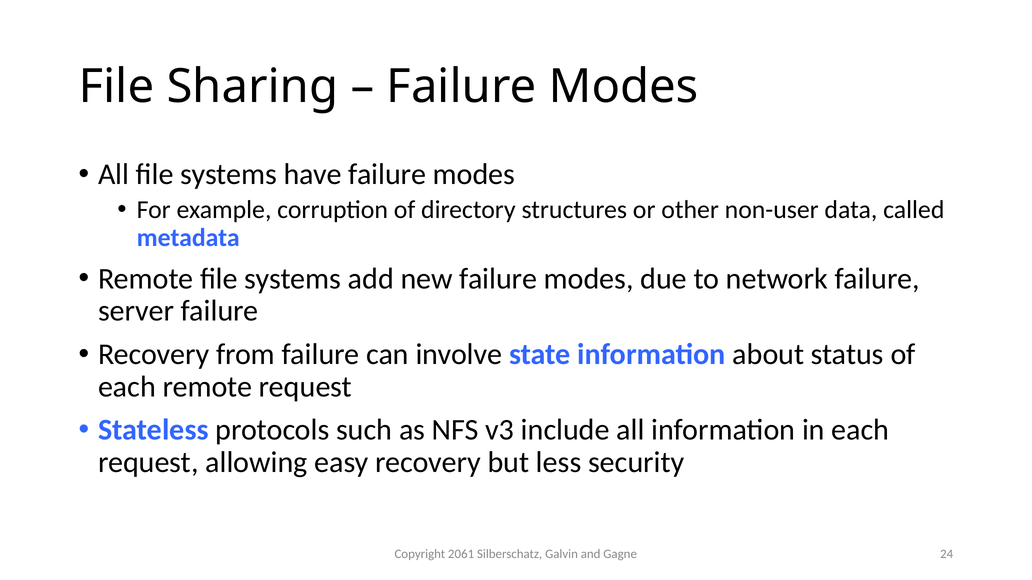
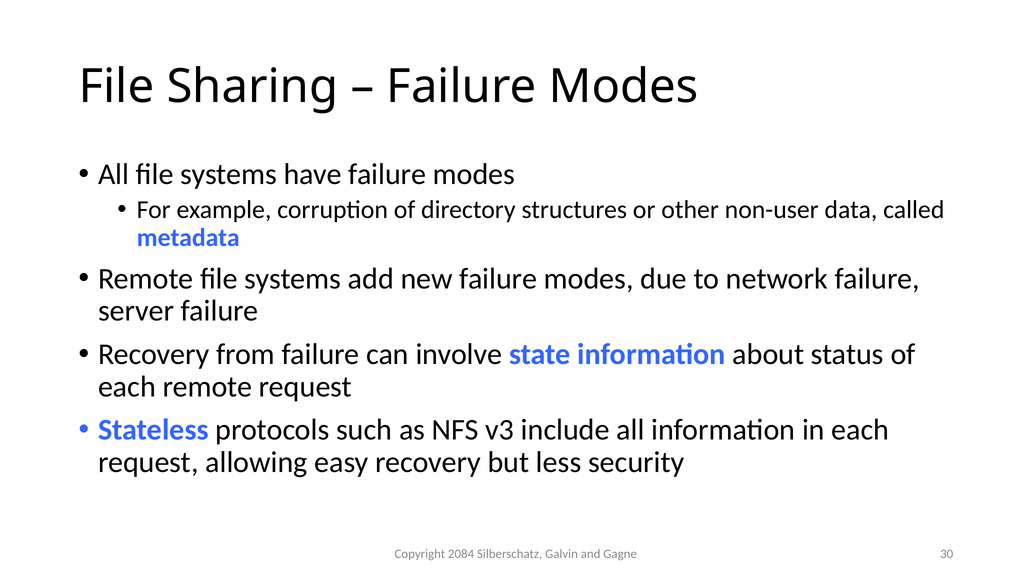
2061: 2061 -> 2084 (461, 554)
24: 24 -> 30 (947, 554)
